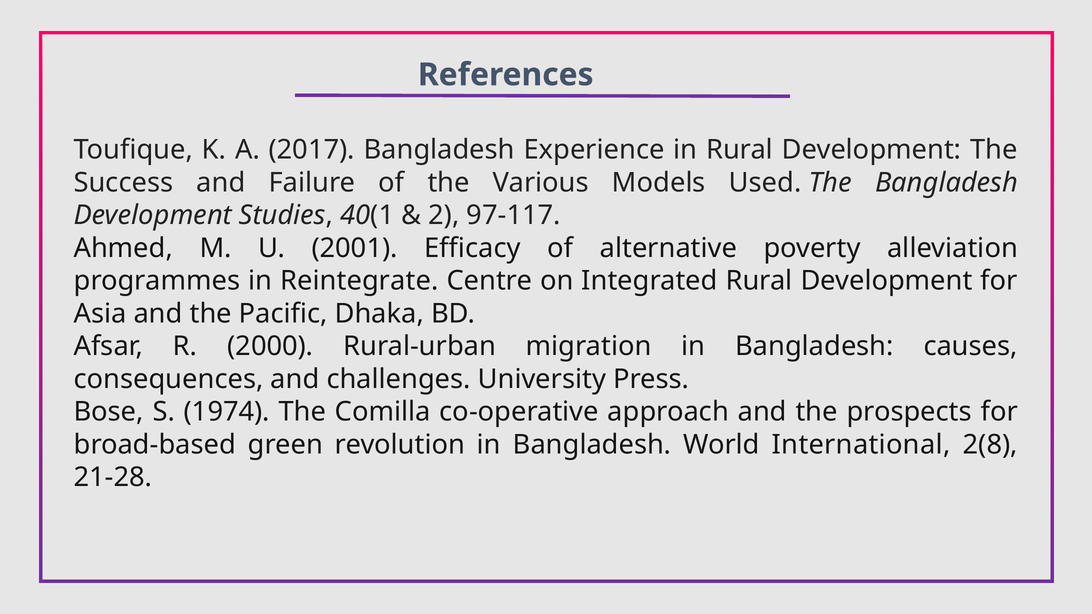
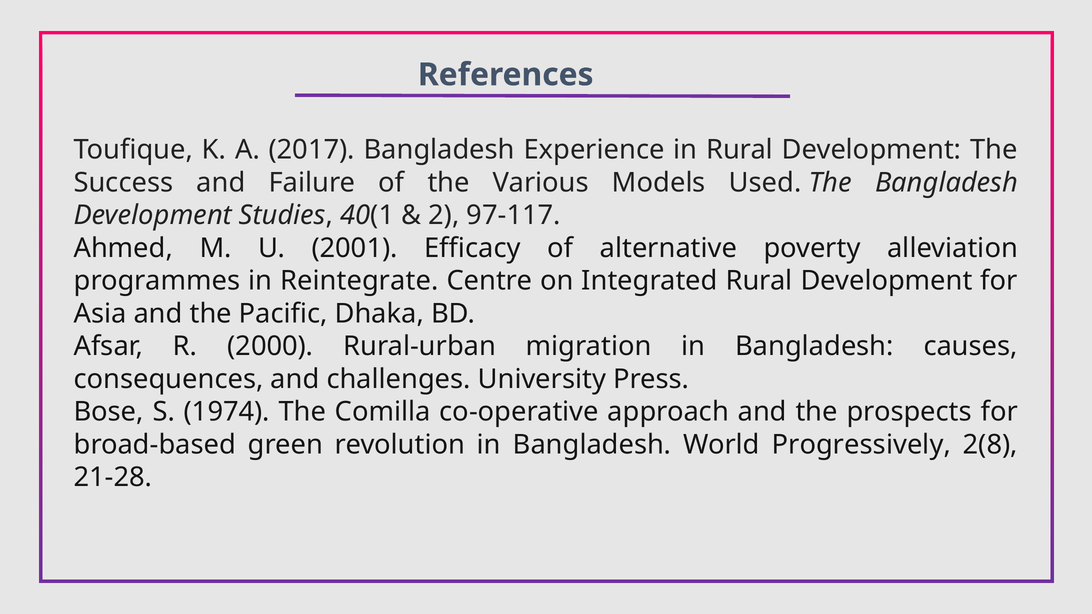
International: International -> Progressively (861, 445)
